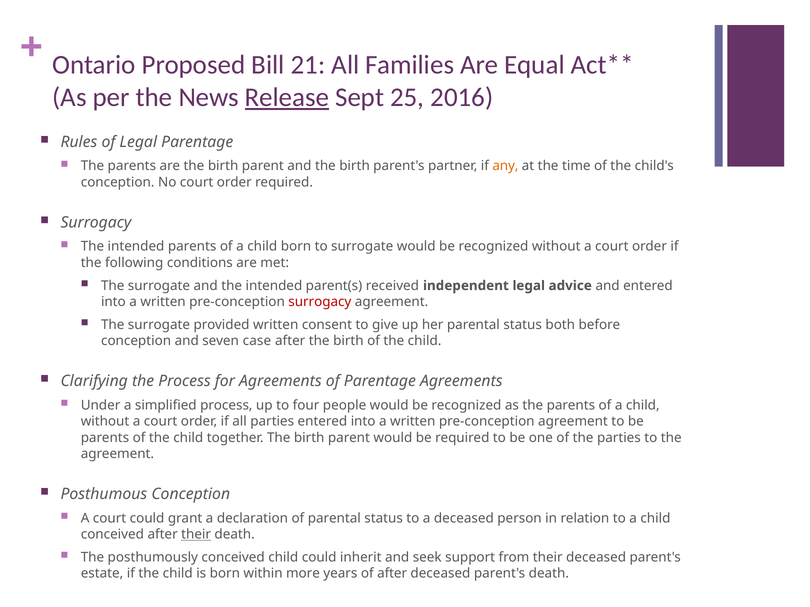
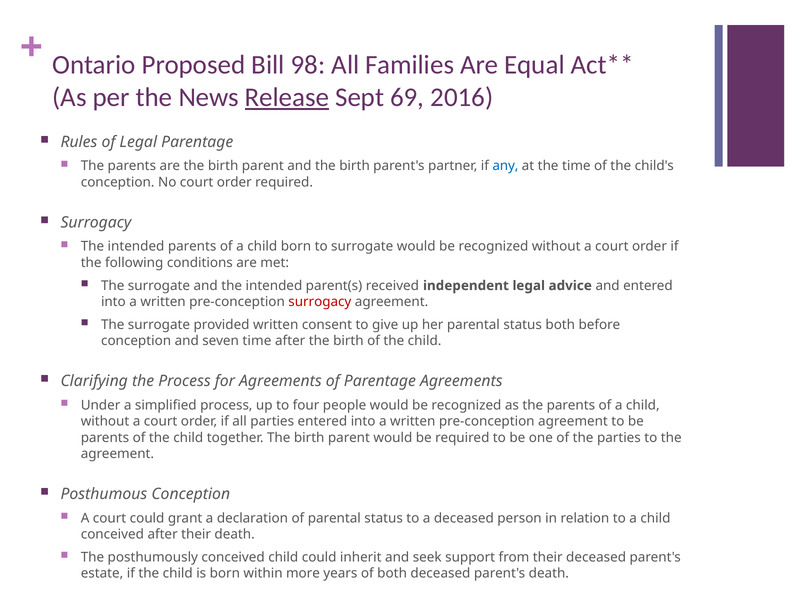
21: 21 -> 98 (308, 65)
25: 25 -> 69 (407, 97)
any colour: orange -> blue (505, 166)
seven case: case -> time (257, 341)
their underline: present -> none (196, 535)
of after: after -> both (392, 574)
